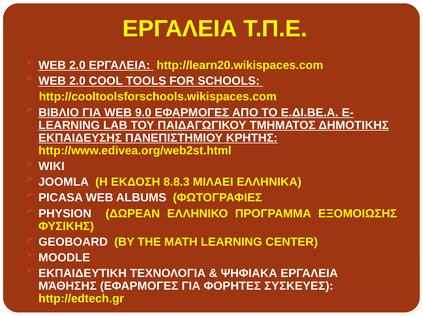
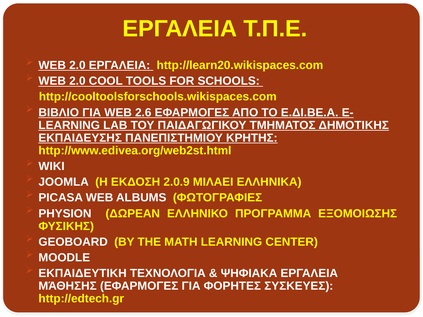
9.0: 9.0 -> 2.6 (143, 113)
8.8.3: 8.8.3 -> 2.0.9 (177, 182)
